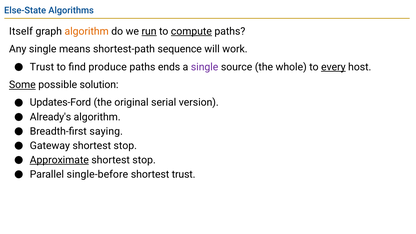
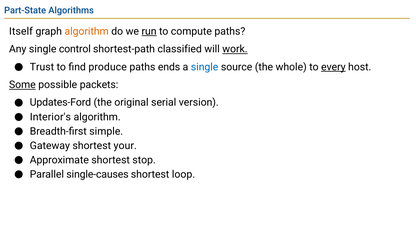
Else-State: Else-State -> Part-State (25, 10)
compute underline: present -> none (191, 31)
means: means -> control (75, 49)
sequence: sequence -> classified (180, 49)
work underline: none -> present (235, 49)
single colour: purple -> blue (205, 67)
solution: solution -> packets (99, 85)
Already's: Already's -> Interior's (50, 117)
saying: saying -> simple (106, 131)
stop: stop -> your (125, 146)
Approximate underline: present -> none (59, 160)
single-before: single-before -> single-causes (97, 174)
shortest trust: trust -> loop (184, 174)
